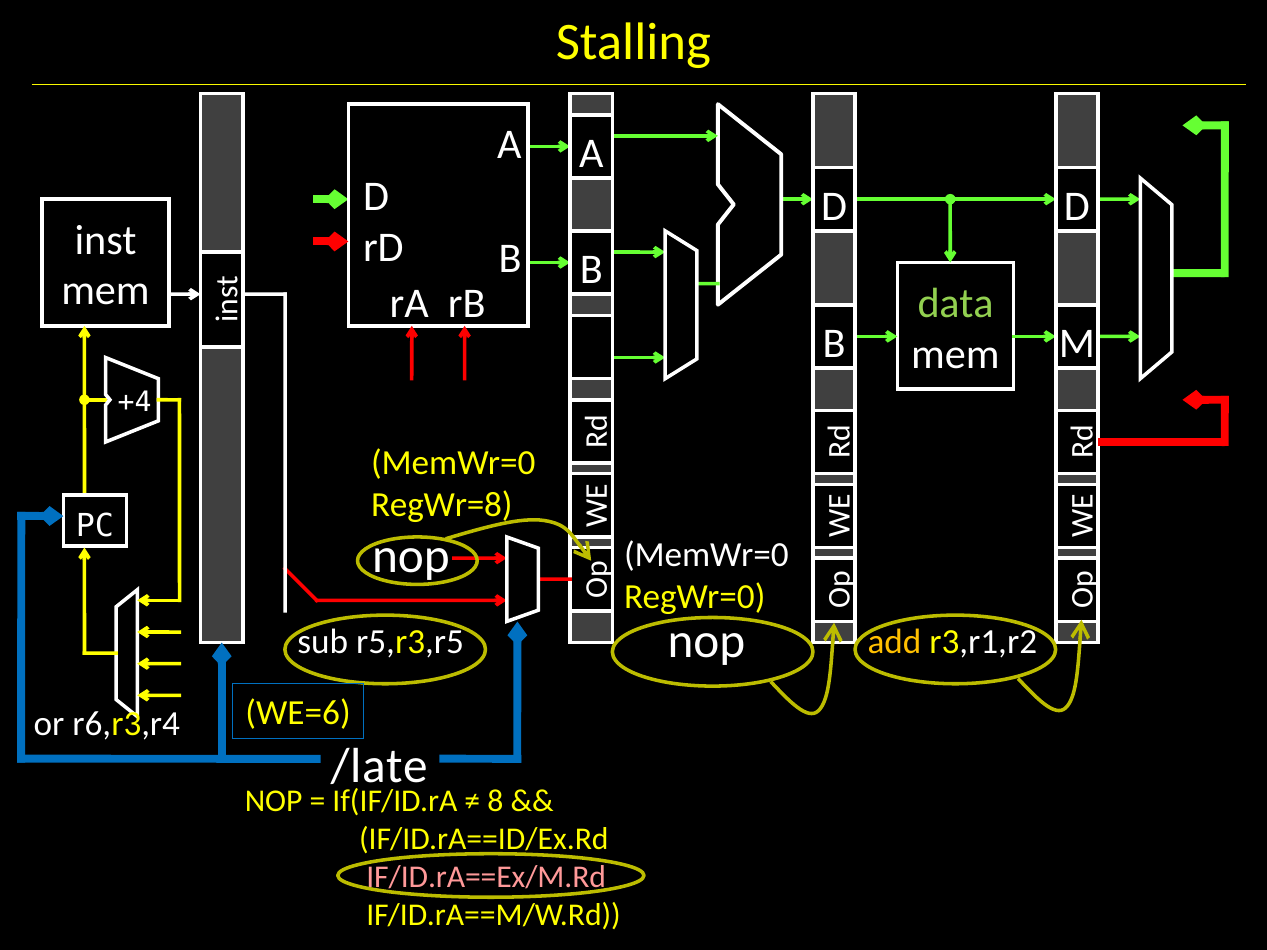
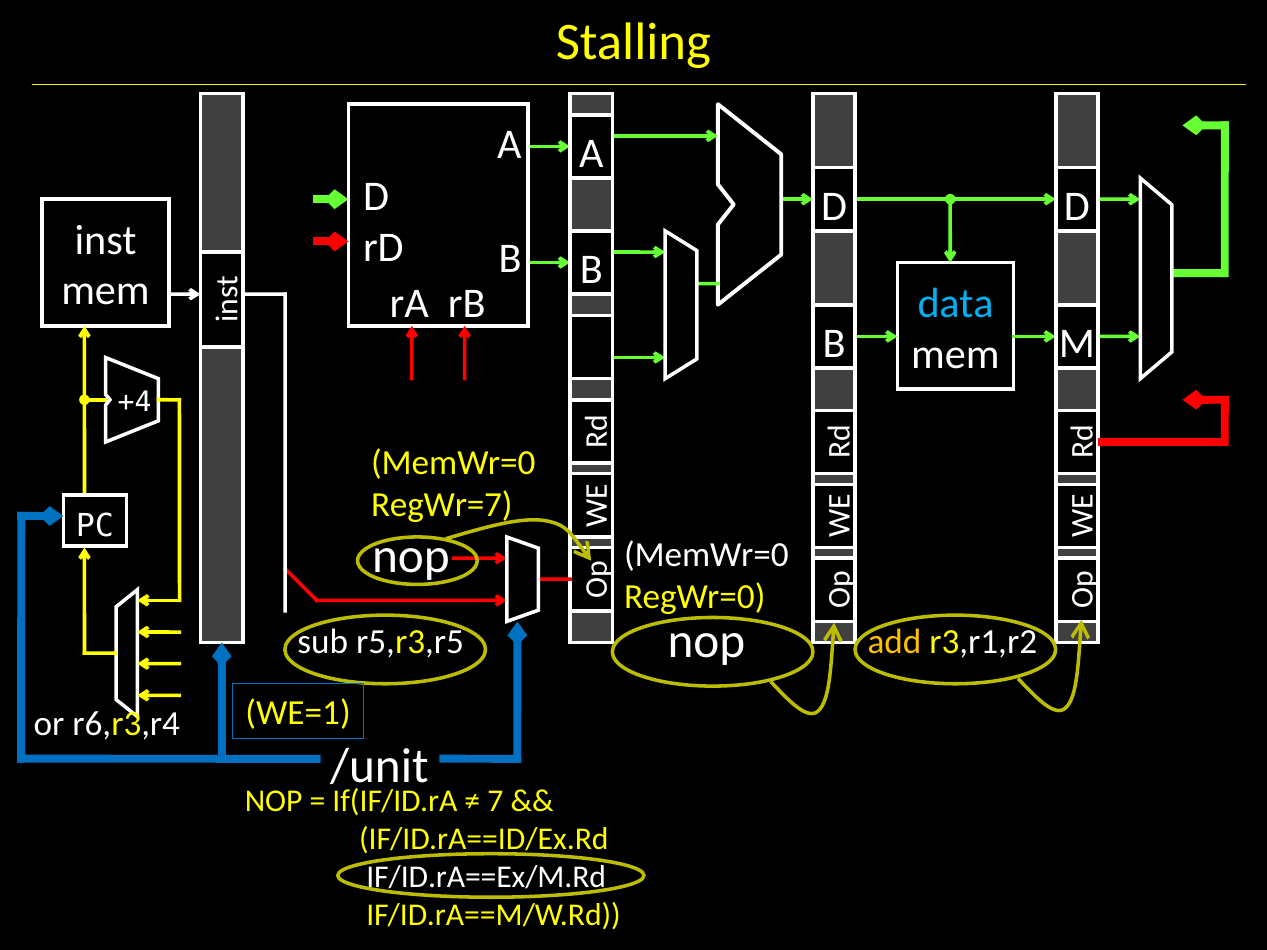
data colour: light green -> light blue (956, 304)
RegWr=8: RegWr=8 -> RegWr=7 (442, 505)
WE=6: WE=6 -> WE=1 (298, 713)
/late: /late -> /unit (379, 766)
8: 8 -> 7 (496, 801)
IF/ID.rA==Ex/M.Rd colour: pink -> white (486, 877)
